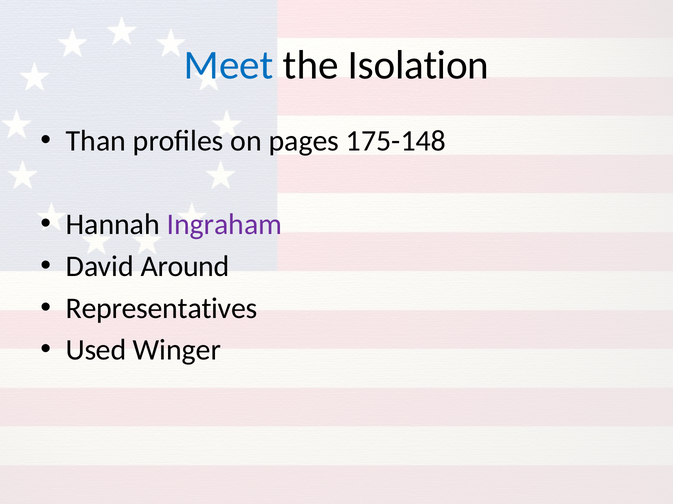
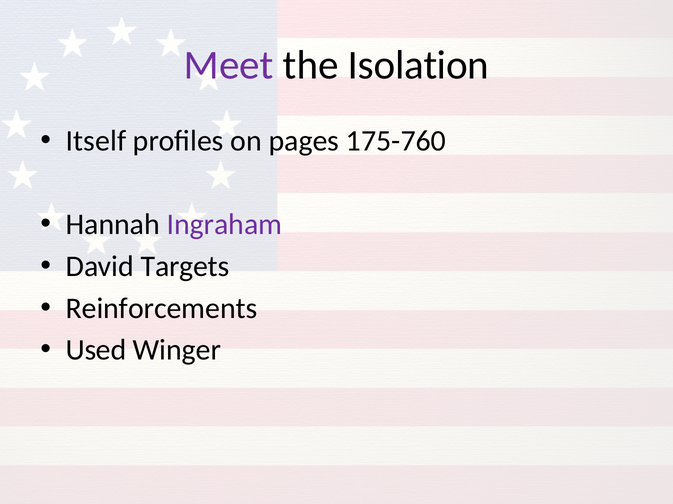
Meet colour: blue -> purple (229, 65)
Than: Than -> Itself (96, 141)
175-148: 175-148 -> 175-760 (396, 141)
Around: Around -> Targets (185, 267)
Representatives: Representatives -> Reinforcements (161, 309)
